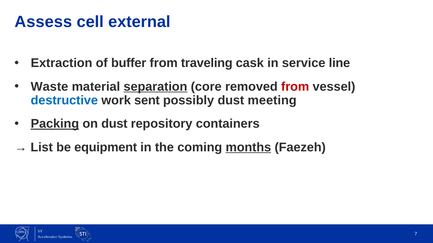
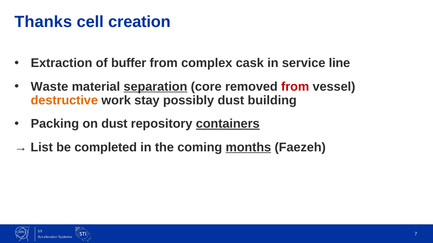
Assess: Assess -> Thanks (43, 22)
external: external -> creation (139, 22)
traveling: traveling -> complex (207, 63)
destructive colour: blue -> orange (64, 101)
sent: sent -> stay (147, 101)
meeting: meeting -> building (272, 101)
Packing underline: present -> none (55, 124)
containers underline: none -> present (228, 124)
equipment: equipment -> completed (106, 148)
